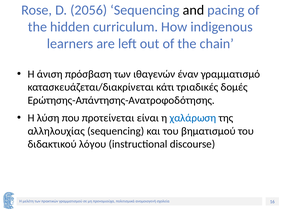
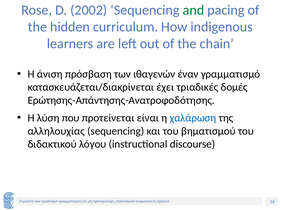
2056: 2056 -> 2002 (89, 10)
and colour: black -> green (193, 10)
κάτι: κάτι -> έχει (165, 87)
